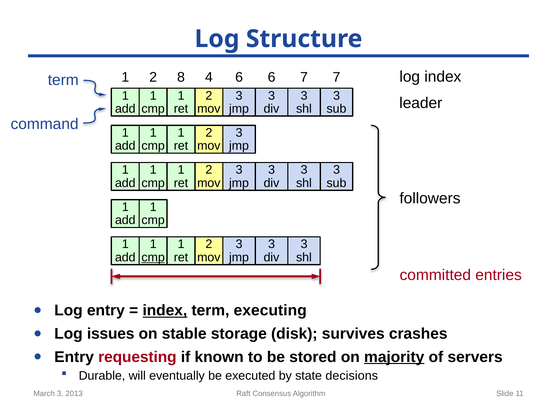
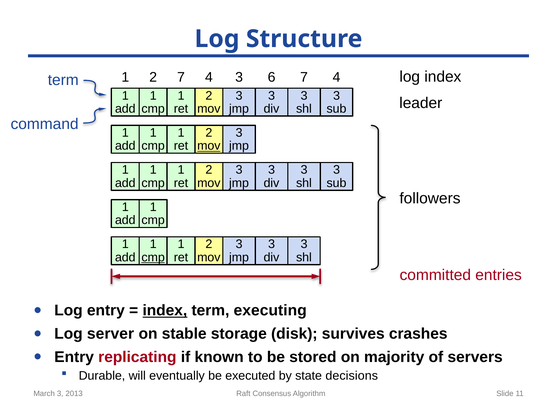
2 8: 8 -> 7 (181, 77)
6: 6 -> 3 (239, 77)
6 7 7: 7 -> 4 (337, 77)
mov underline: none -> present (209, 146)
issues: issues -> server (111, 333)
requesting: requesting -> replicating (137, 357)
majority underline: present -> none (394, 357)
